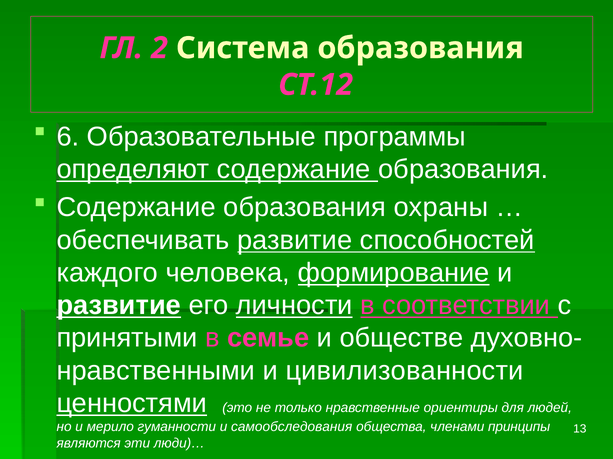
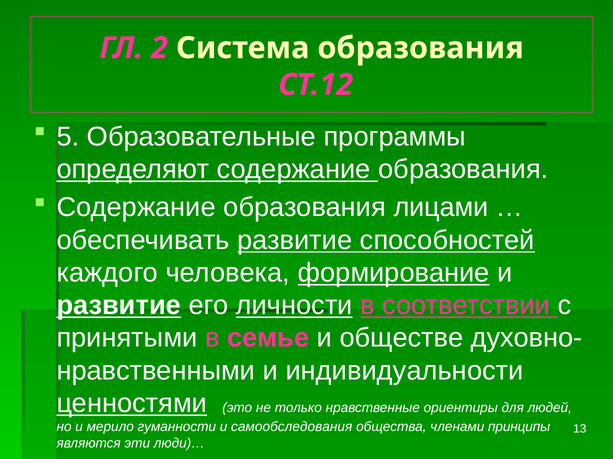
6: 6 -> 5 (68, 137)
охраны: охраны -> лицами (441, 208)
цивилизованности: цивилизованности -> индивидуальности (405, 371)
